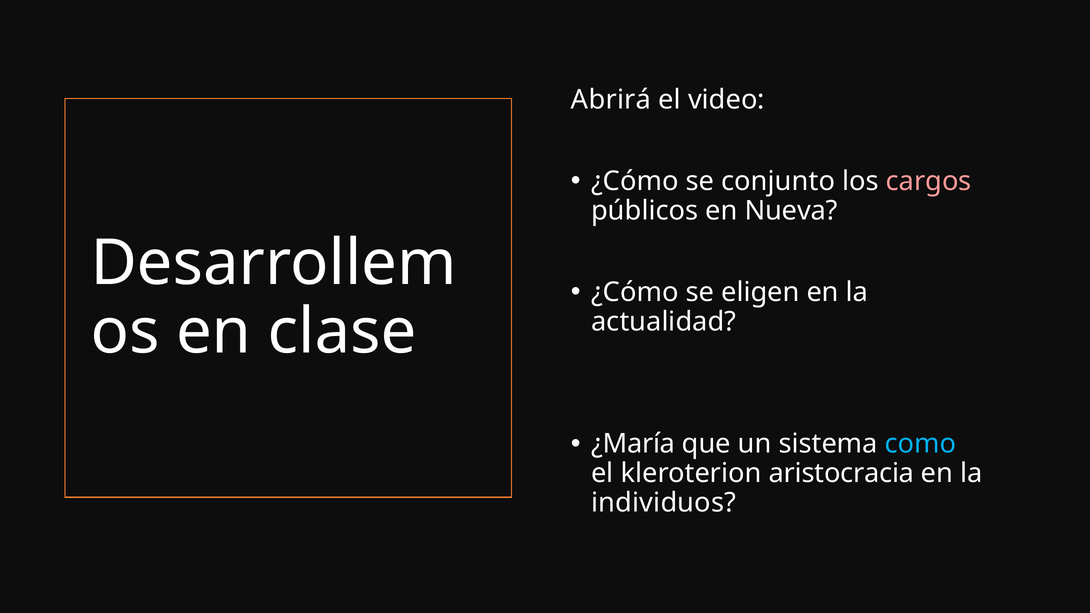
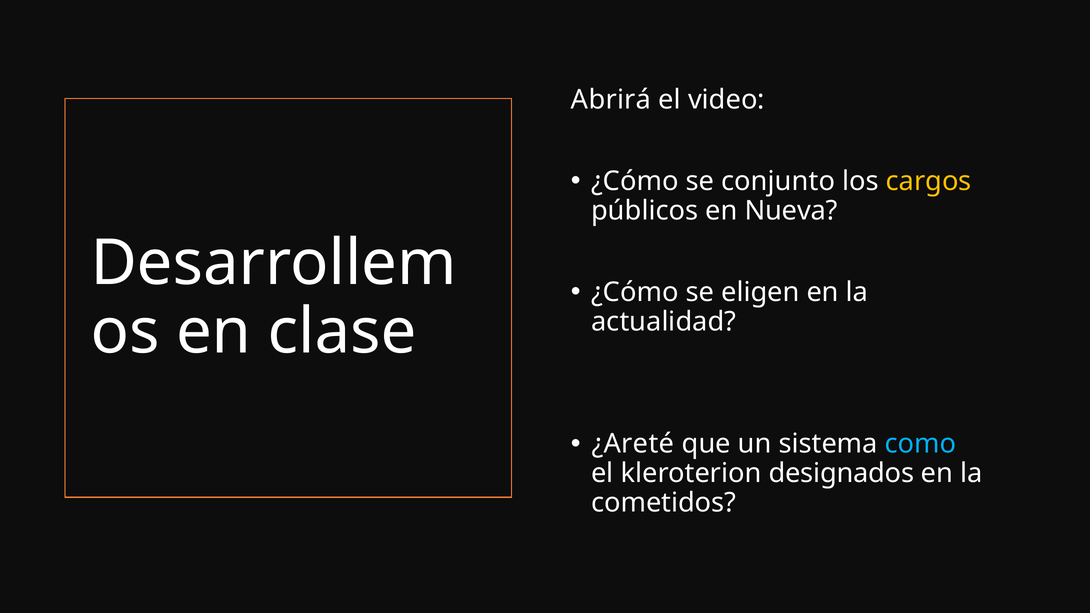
cargos colour: pink -> yellow (929, 181)
¿María: ¿María -> ¿Areté (633, 444)
aristocracia: aristocracia -> designados (841, 473)
individuos: individuos -> cometidos (664, 503)
